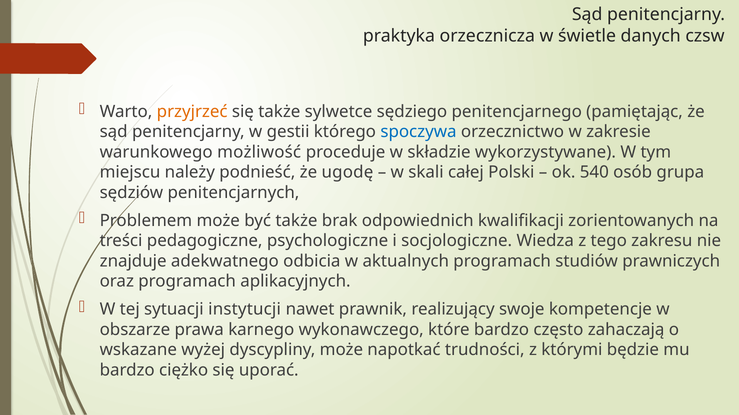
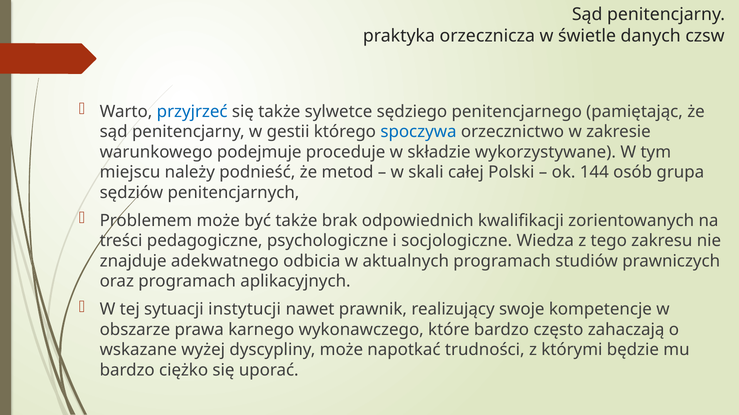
przyjrzeć colour: orange -> blue (192, 112)
możliwość: możliwość -> podejmuje (259, 152)
ugodę: ugodę -> metod (348, 173)
540: 540 -> 144 (594, 173)
